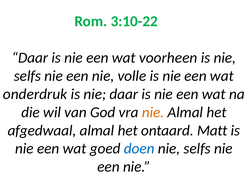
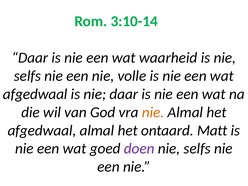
3:10-22: 3:10-22 -> 3:10-14 (134, 21)
voorheen: voorheen -> waarheid (168, 58)
onderdruk: onderdruk -> afgedwaal (35, 94)
doen colour: blue -> purple (139, 149)
